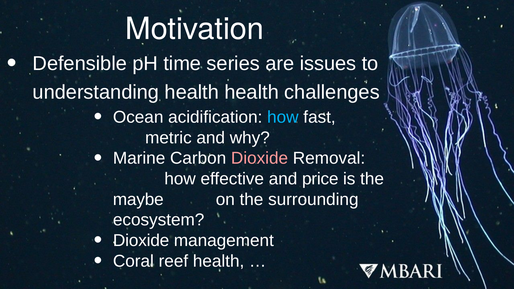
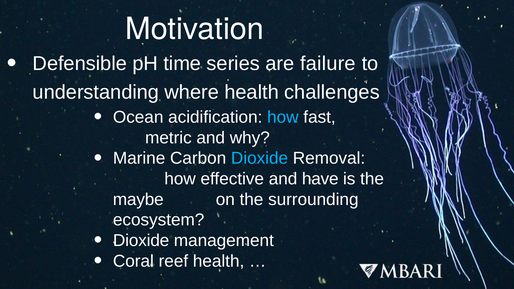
issues: issues -> failure (328, 64)
understanding health: health -> where (192, 92)
Dioxide colour: pink -> light blue (260, 158)
price: price -> have (320, 179)
